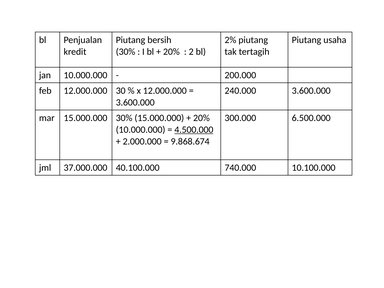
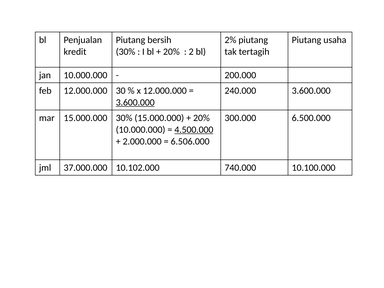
3.600.000 underline: none -> present (135, 102)
9.868.674: 9.868.674 -> 6.506.000 (190, 141)
40.100.000: 40.100.000 -> 10.102.000 (138, 168)
